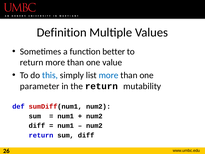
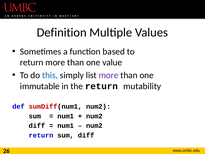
better: better -> based (114, 51)
more colour: blue -> purple (109, 75)
parameter: parameter -> immutable (40, 86)
